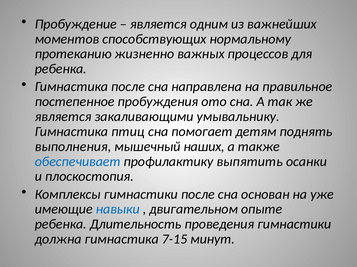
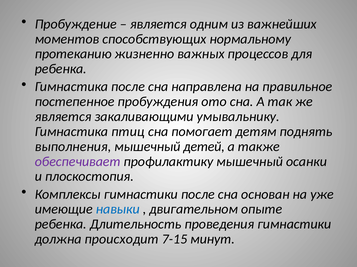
наших: наших -> детей (204, 147)
обеспечивает colour: blue -> purple (78, 162)
профилактику выпятить: выпятить -> мышечный (250, 162)
должна гимнастика: гимнастика -> происходит (122, 240)
